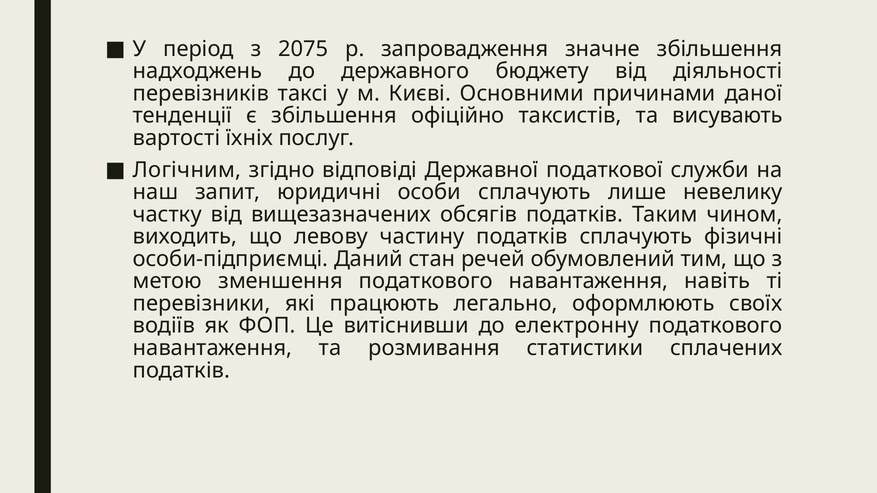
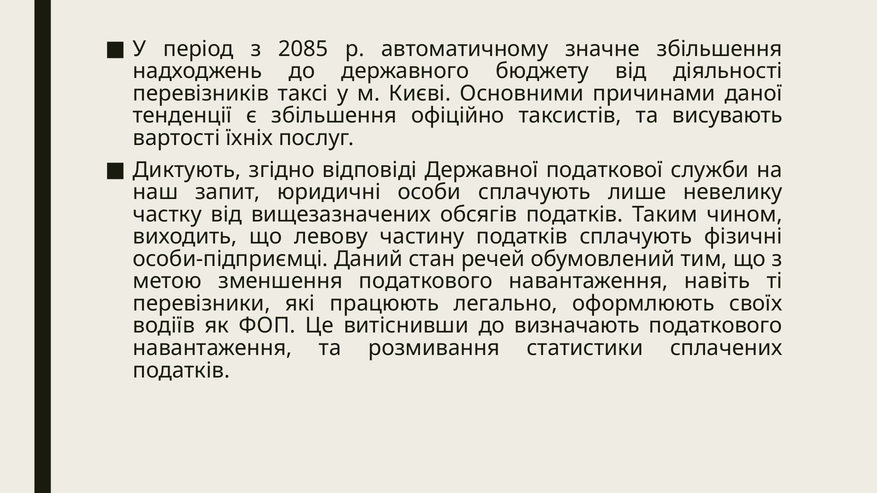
2075: 2075 -> 2085 (303, 49)
запровадження: запровадження -> автоматичному (465, 49)
Логічним: Логічним -> Диктують (187, 170)
електронну: електронну -> визначають (577, 326)
